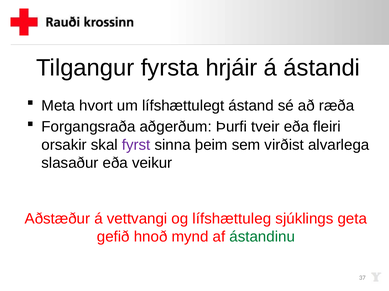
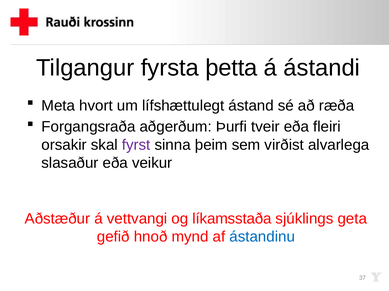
hrjáir: hrjáir -> þetta (231, 68)
lífshættuleg: lífshættuleg -> líkamsstaða (232, 219)
ástandinu colour: green -> blue (262, 237)
